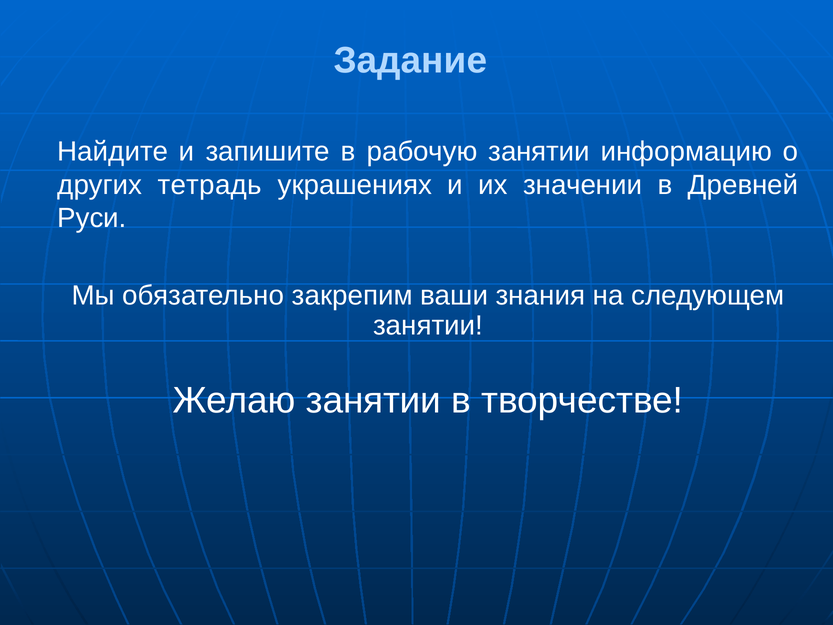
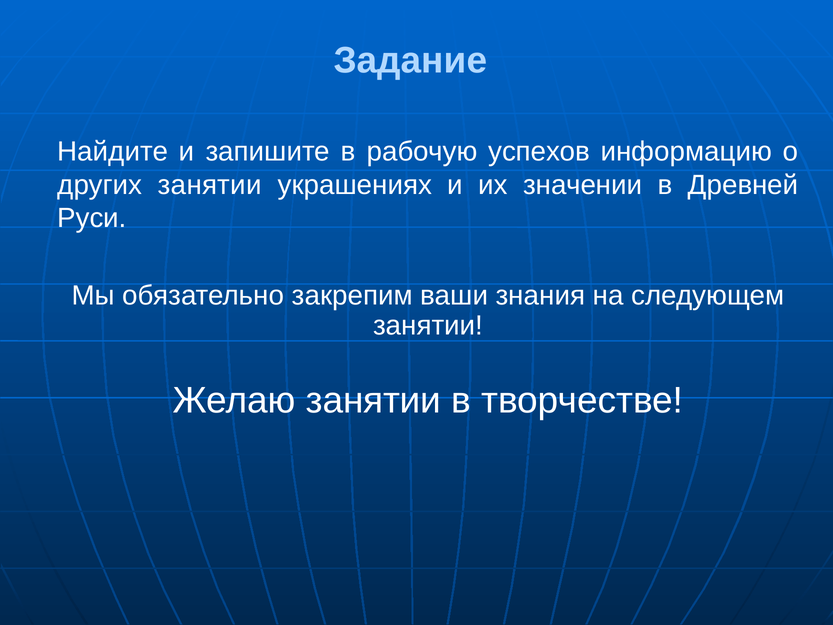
рабочую занятии: занятии -> успехов (539, 151)
других тетрадь: тетрадь -> занятии (210, 185)
